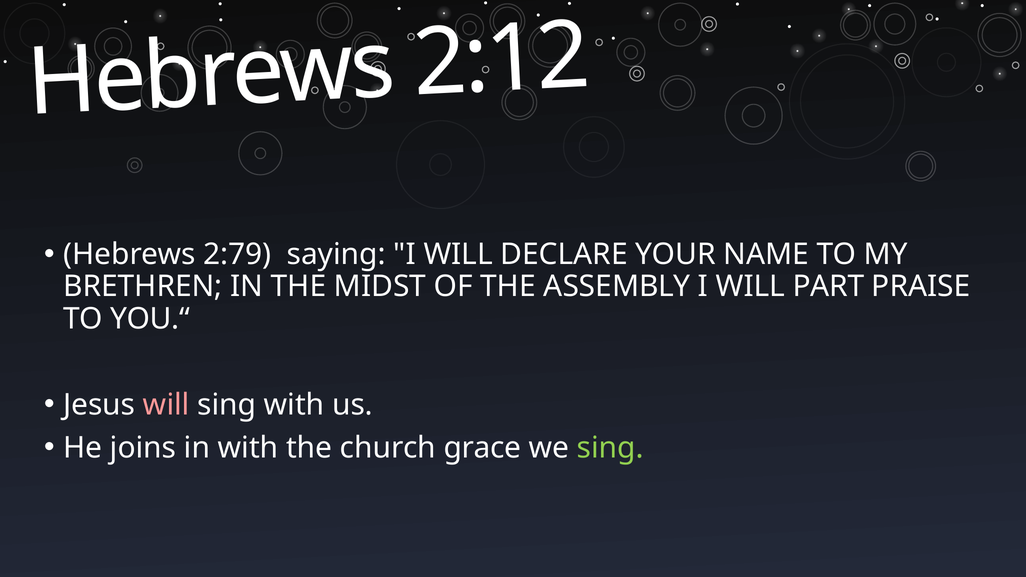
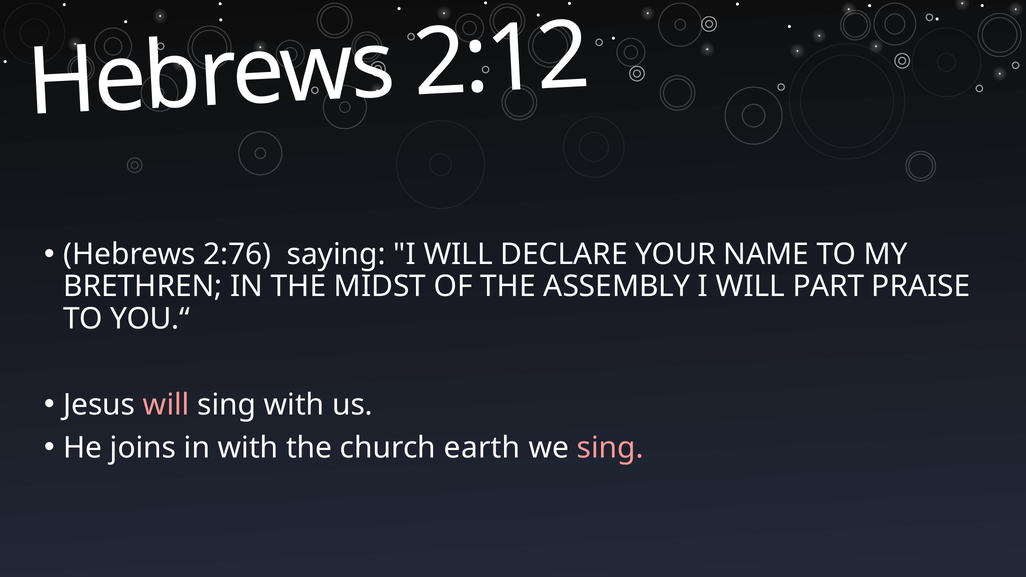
2:79: 2:79 -> 2:76 (237, 254)
grace: grace -> earth (482, 448)
sing colour: light green -> pink (610, 448)
